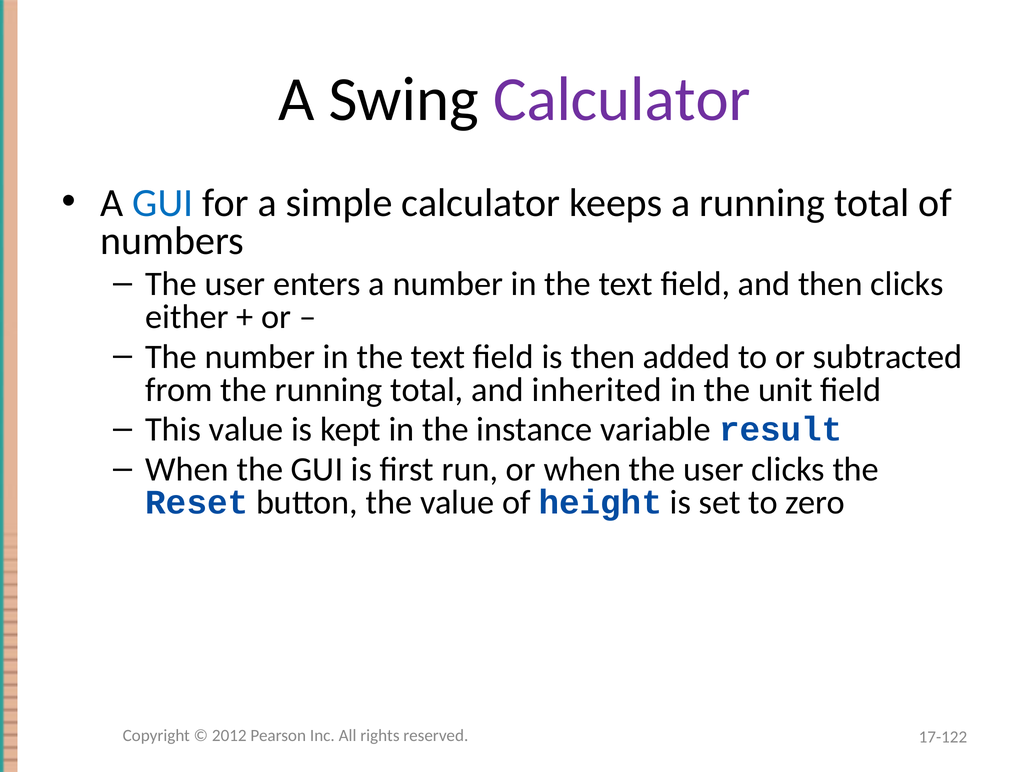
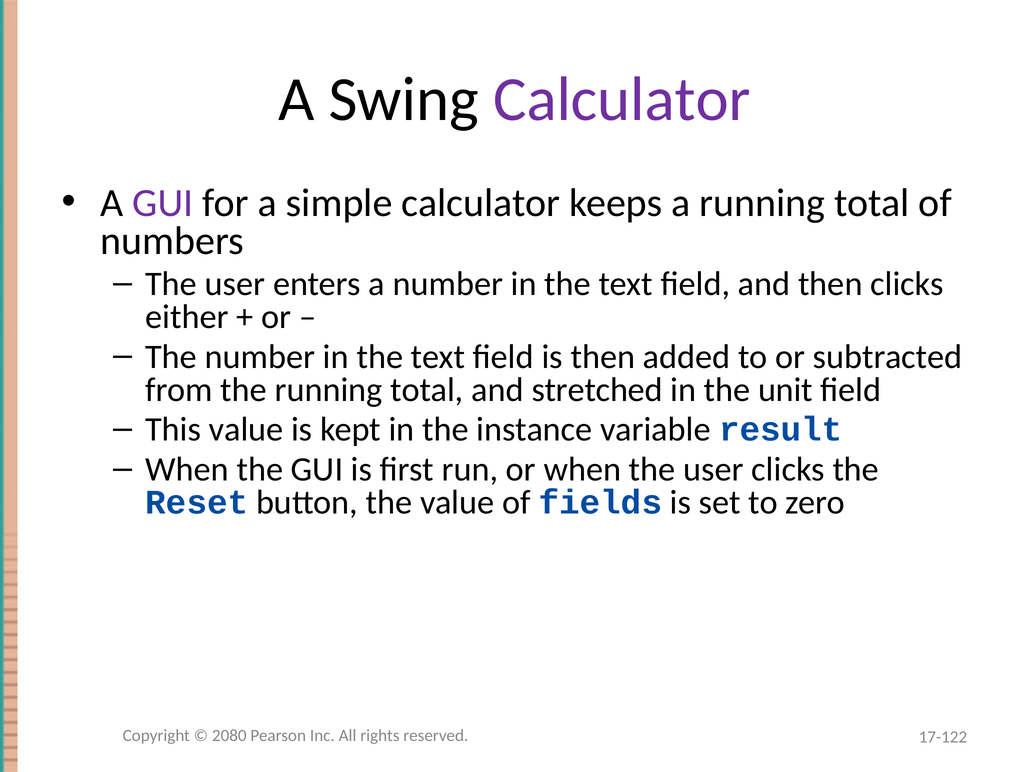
GUI colour: blue -> purple (163, 203)
inherited: inherited -> stretched (597, 390)
height: height -> fields (600, 502)
2012: 2012 -> 2080 (229, 735)
